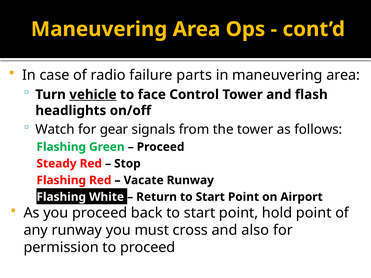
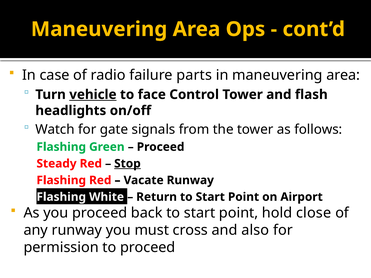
gear: gear -> gate (114, 130)
Stop underline: none -> present (127, 164)
hold point: point -> close (314, 213)
